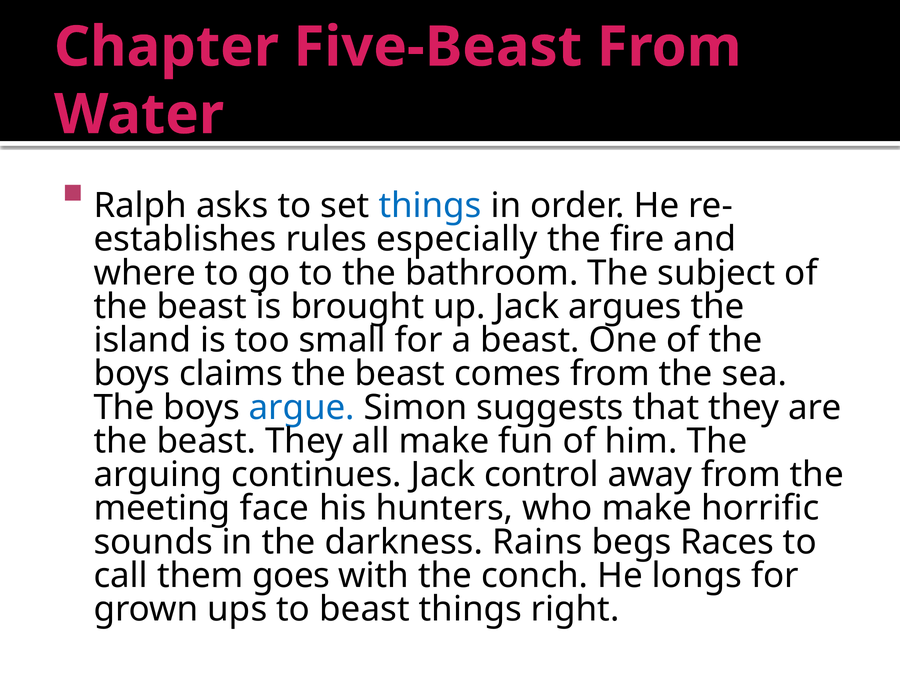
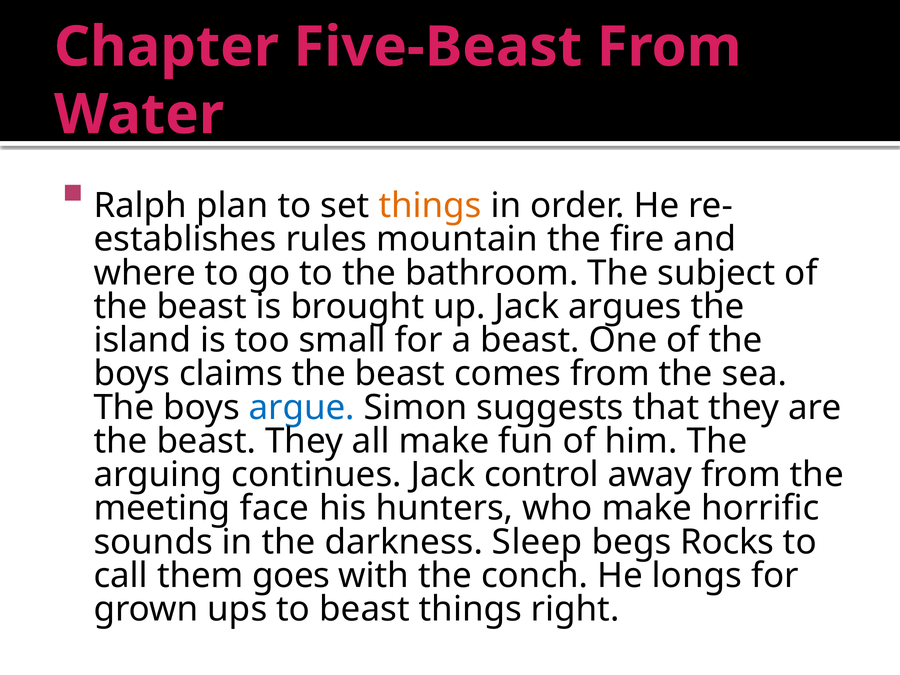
asks: asks -> plan (232, 206)
things colour: blue -> orange (430, 206)
especially: especially -> mountain (457, 239)
Rains: Rains -> Sleep (537, 542)
Races: Races -> Rocks (727, 542)
